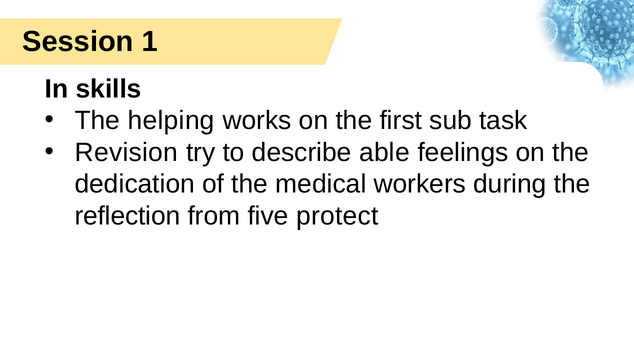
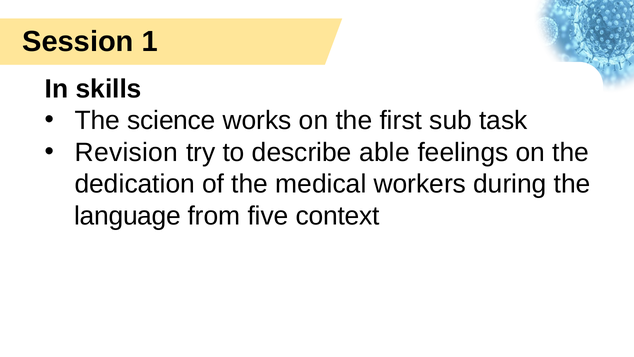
helping: helping -> science (172, 121)
reflection: reflection -> language (128, 216)
protect: protect -> context (338, 216)
